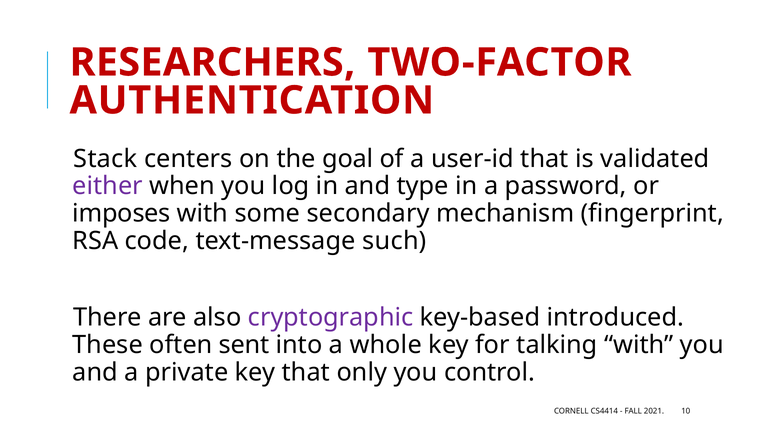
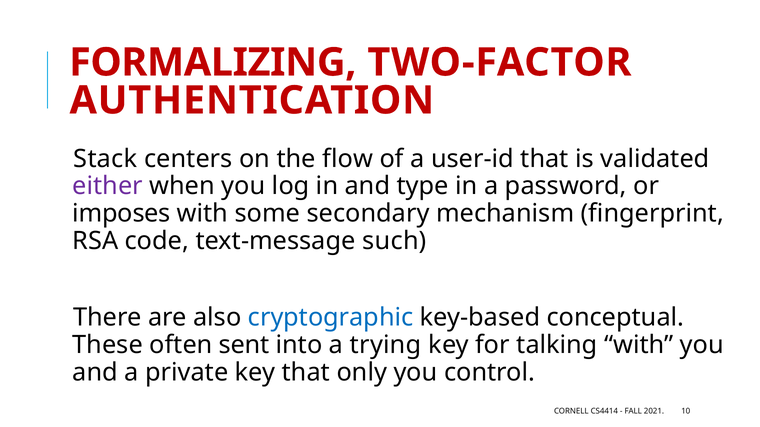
RESEARCHERS: RESEARCHERS -> FORMALIZING (213, 63)
goal: goal -> flow (348, 159)
cryptographic colour: purple -> blue (331, 318)
introduced: introduced -> conceptual (615, 318)
whole: whole -> trying (386, 345)
